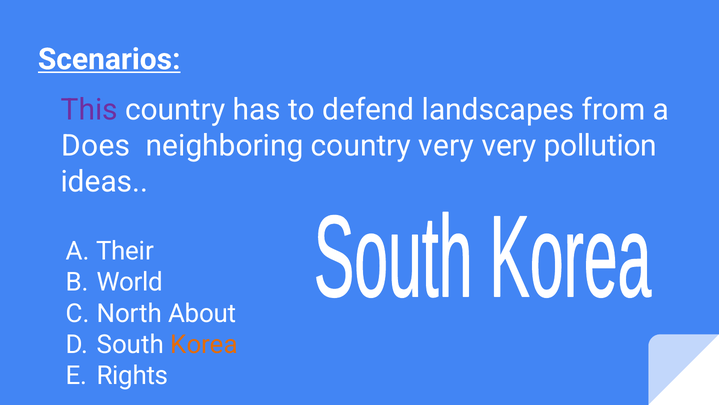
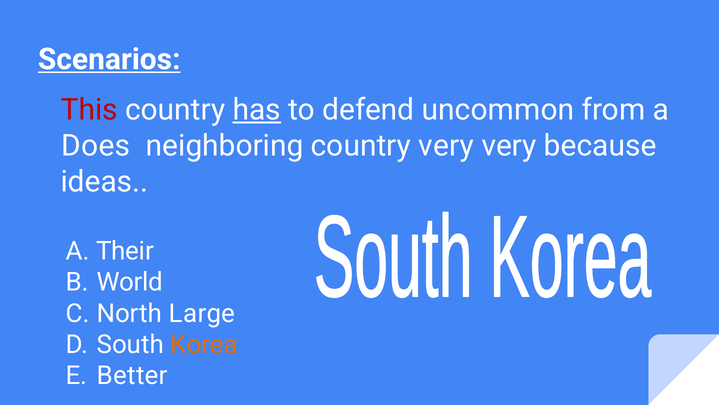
This colour: purple -> red (89, 110)
has underline: none -> present (257, 110)
landscapes: landscapes -> uncommon (498, 110)
pollution: pollution -> because (600, 146)
About: About -> Large (202, 313)
Rights: Rights -> Better (132, 375)
